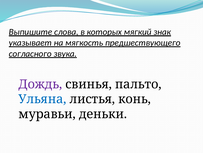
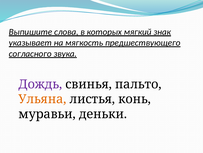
Ульяна colour: blue -> orange (42, 99)
